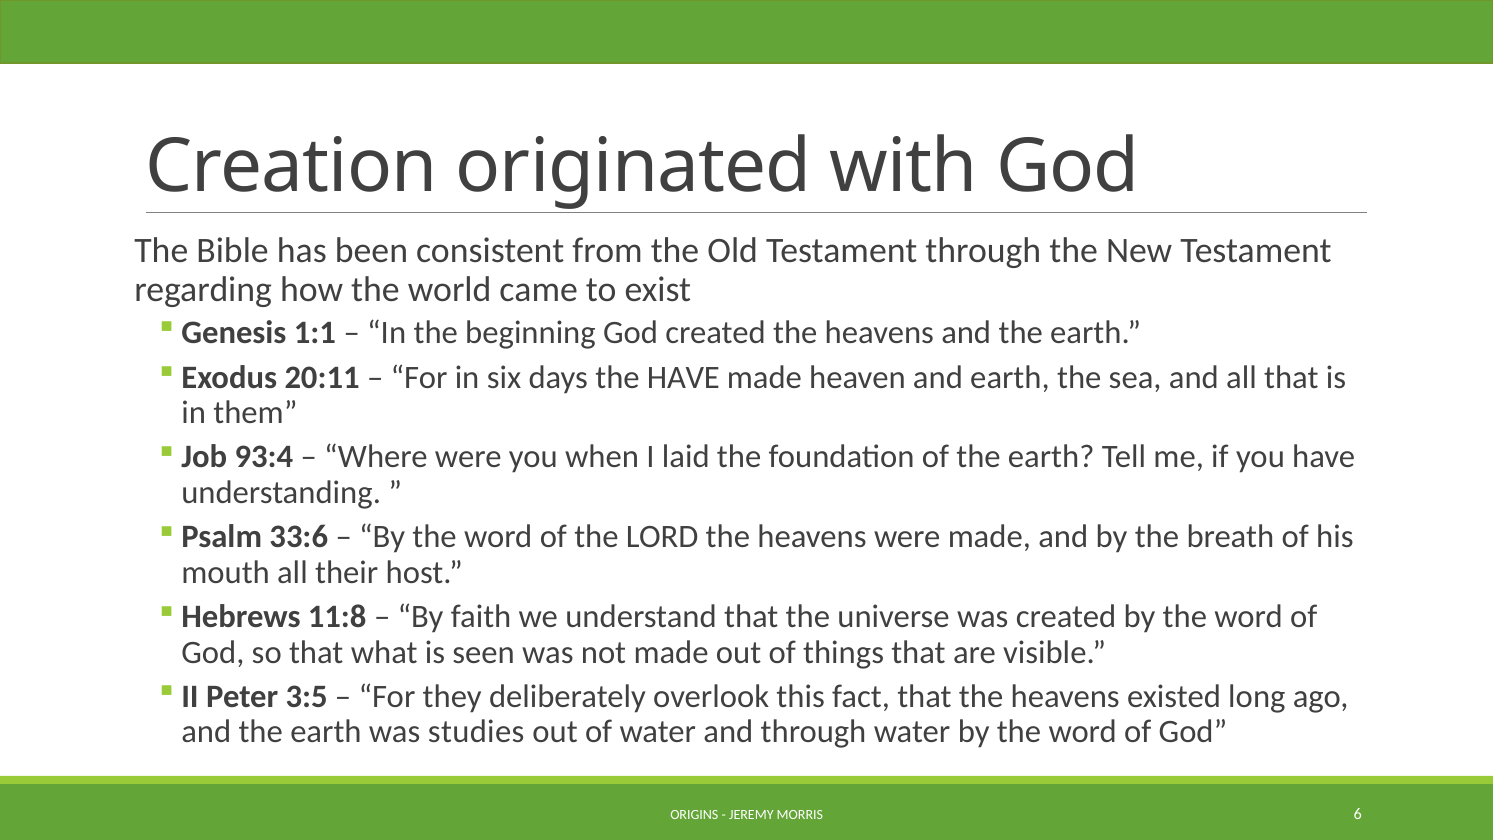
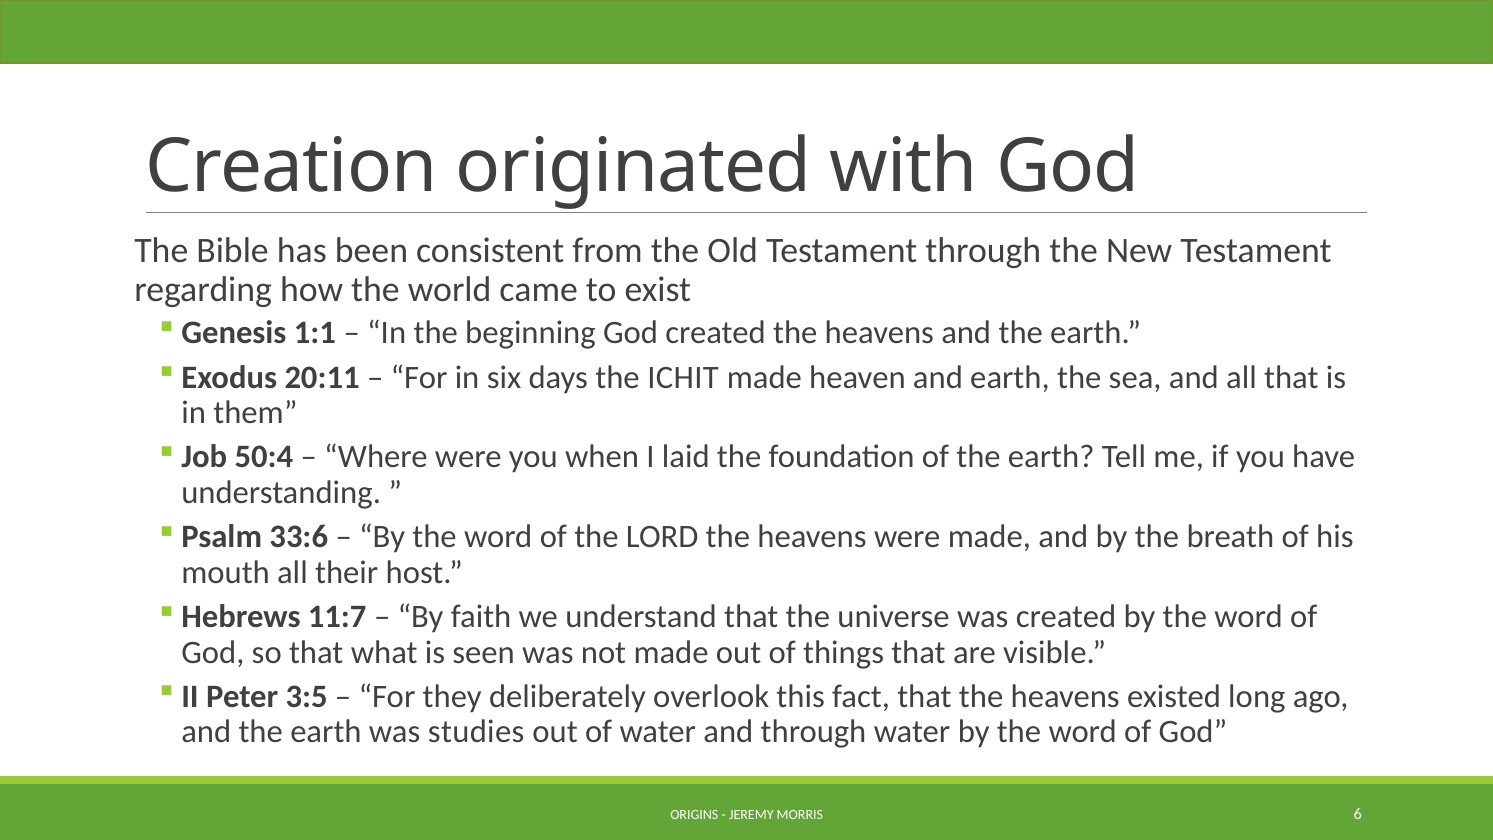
the HAVE: HAVE -> ICHIT (683, 377)
93:4: 93:4 -> 50:4 (264, 457)
11:8: 11:8 -> 11:7 (337, 617)
